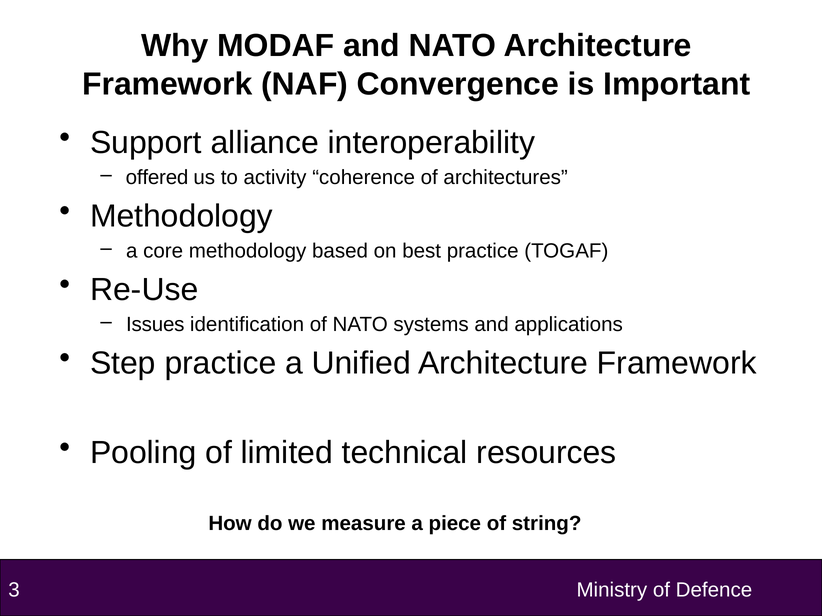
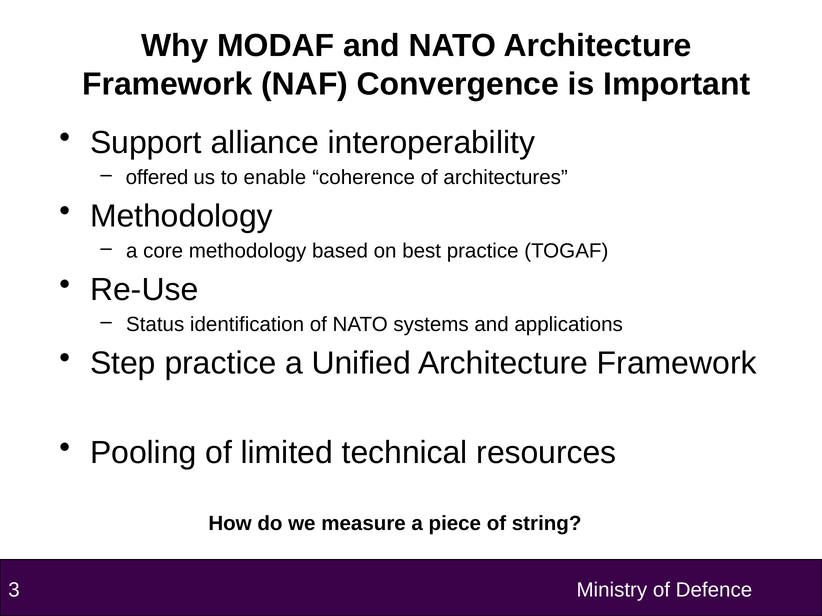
activity: activity -> enable (275, 178)
Issues: Issues -> Status (155, 325)
